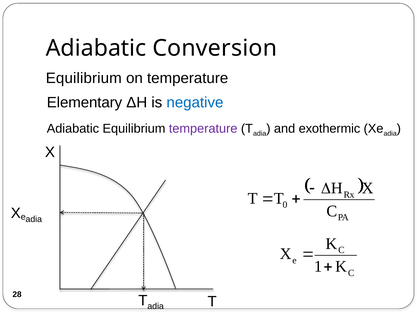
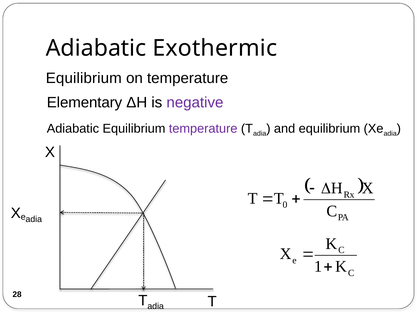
Conversion: Conversion -> Exothermic (215, 48)
negative colour: blue -> purple (195, 102)
and exothermic: exothermic -> equilibrium (329, 129)
